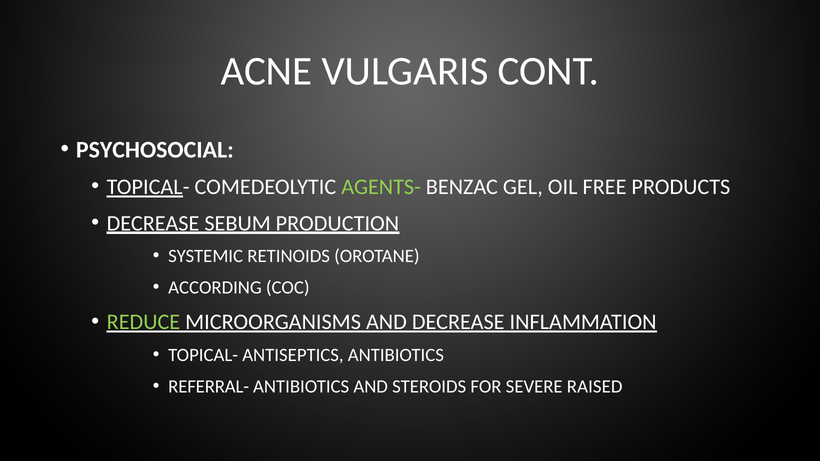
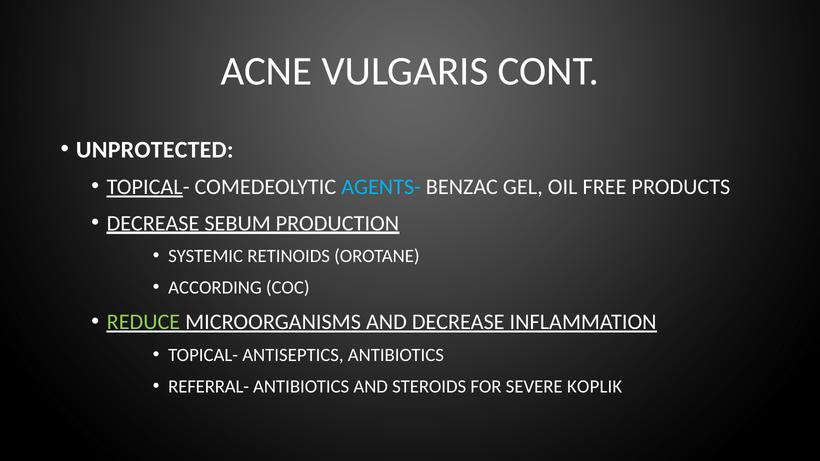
PSYCHOSOCIAL: PSYCHOSOCIAL -> UNPROTECTED (155, 150)
AGENTS- colour: light green -> light blue (381, 187)
RAISED: RAISED -> KOPLIK (595, 387)
